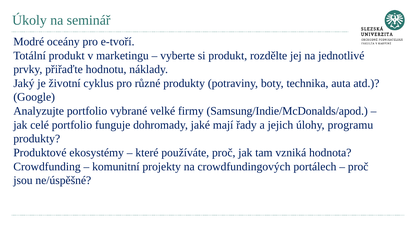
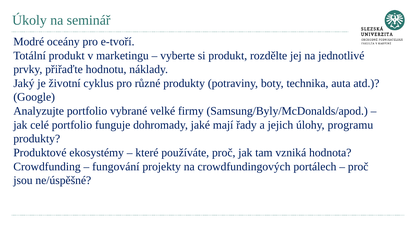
Samsung/Indie/McDonalds/apod: Samsung/Indie/McDonalds/apod -> Samsung/Byly/McDonalds/apod (287, 111)
komunitní: komunitní -> fungování (116, 166)
